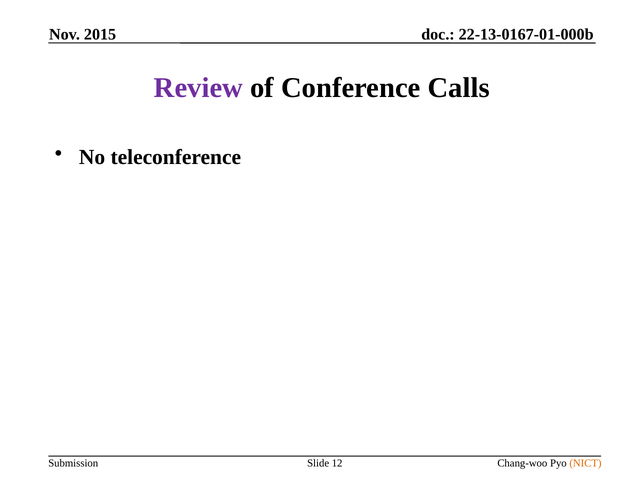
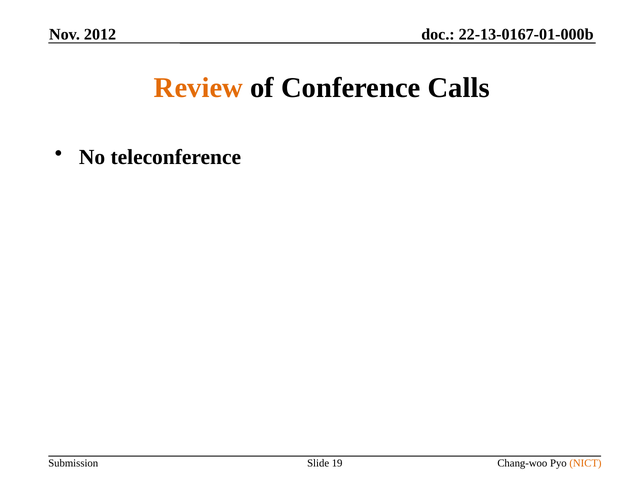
2015: 2015 -> 2012 (100, 34)
Review colour: purple -> orange (198, 88)
12: 12 -> 19 (337, 463)
